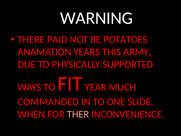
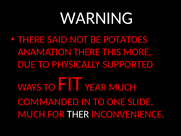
PAID: PAID -> SAID (57, 39)
ANAMATION YEARS: YEARS -> THERE (87, 52)
ARMY: ARMY -> MORE (137, 52)
WHEN: WHEN -> MUCH (31, 114)
THER colour: pink -> white (78, 114)
